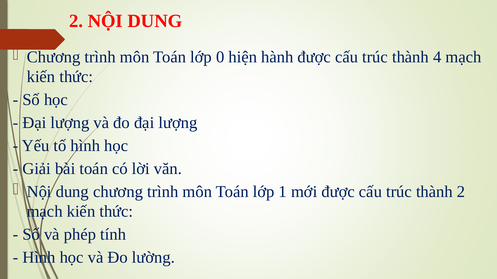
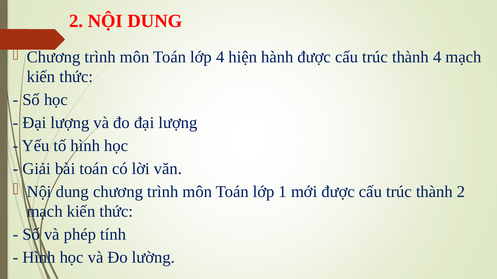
lớp 0: 0 -> 4 (220, 57)
